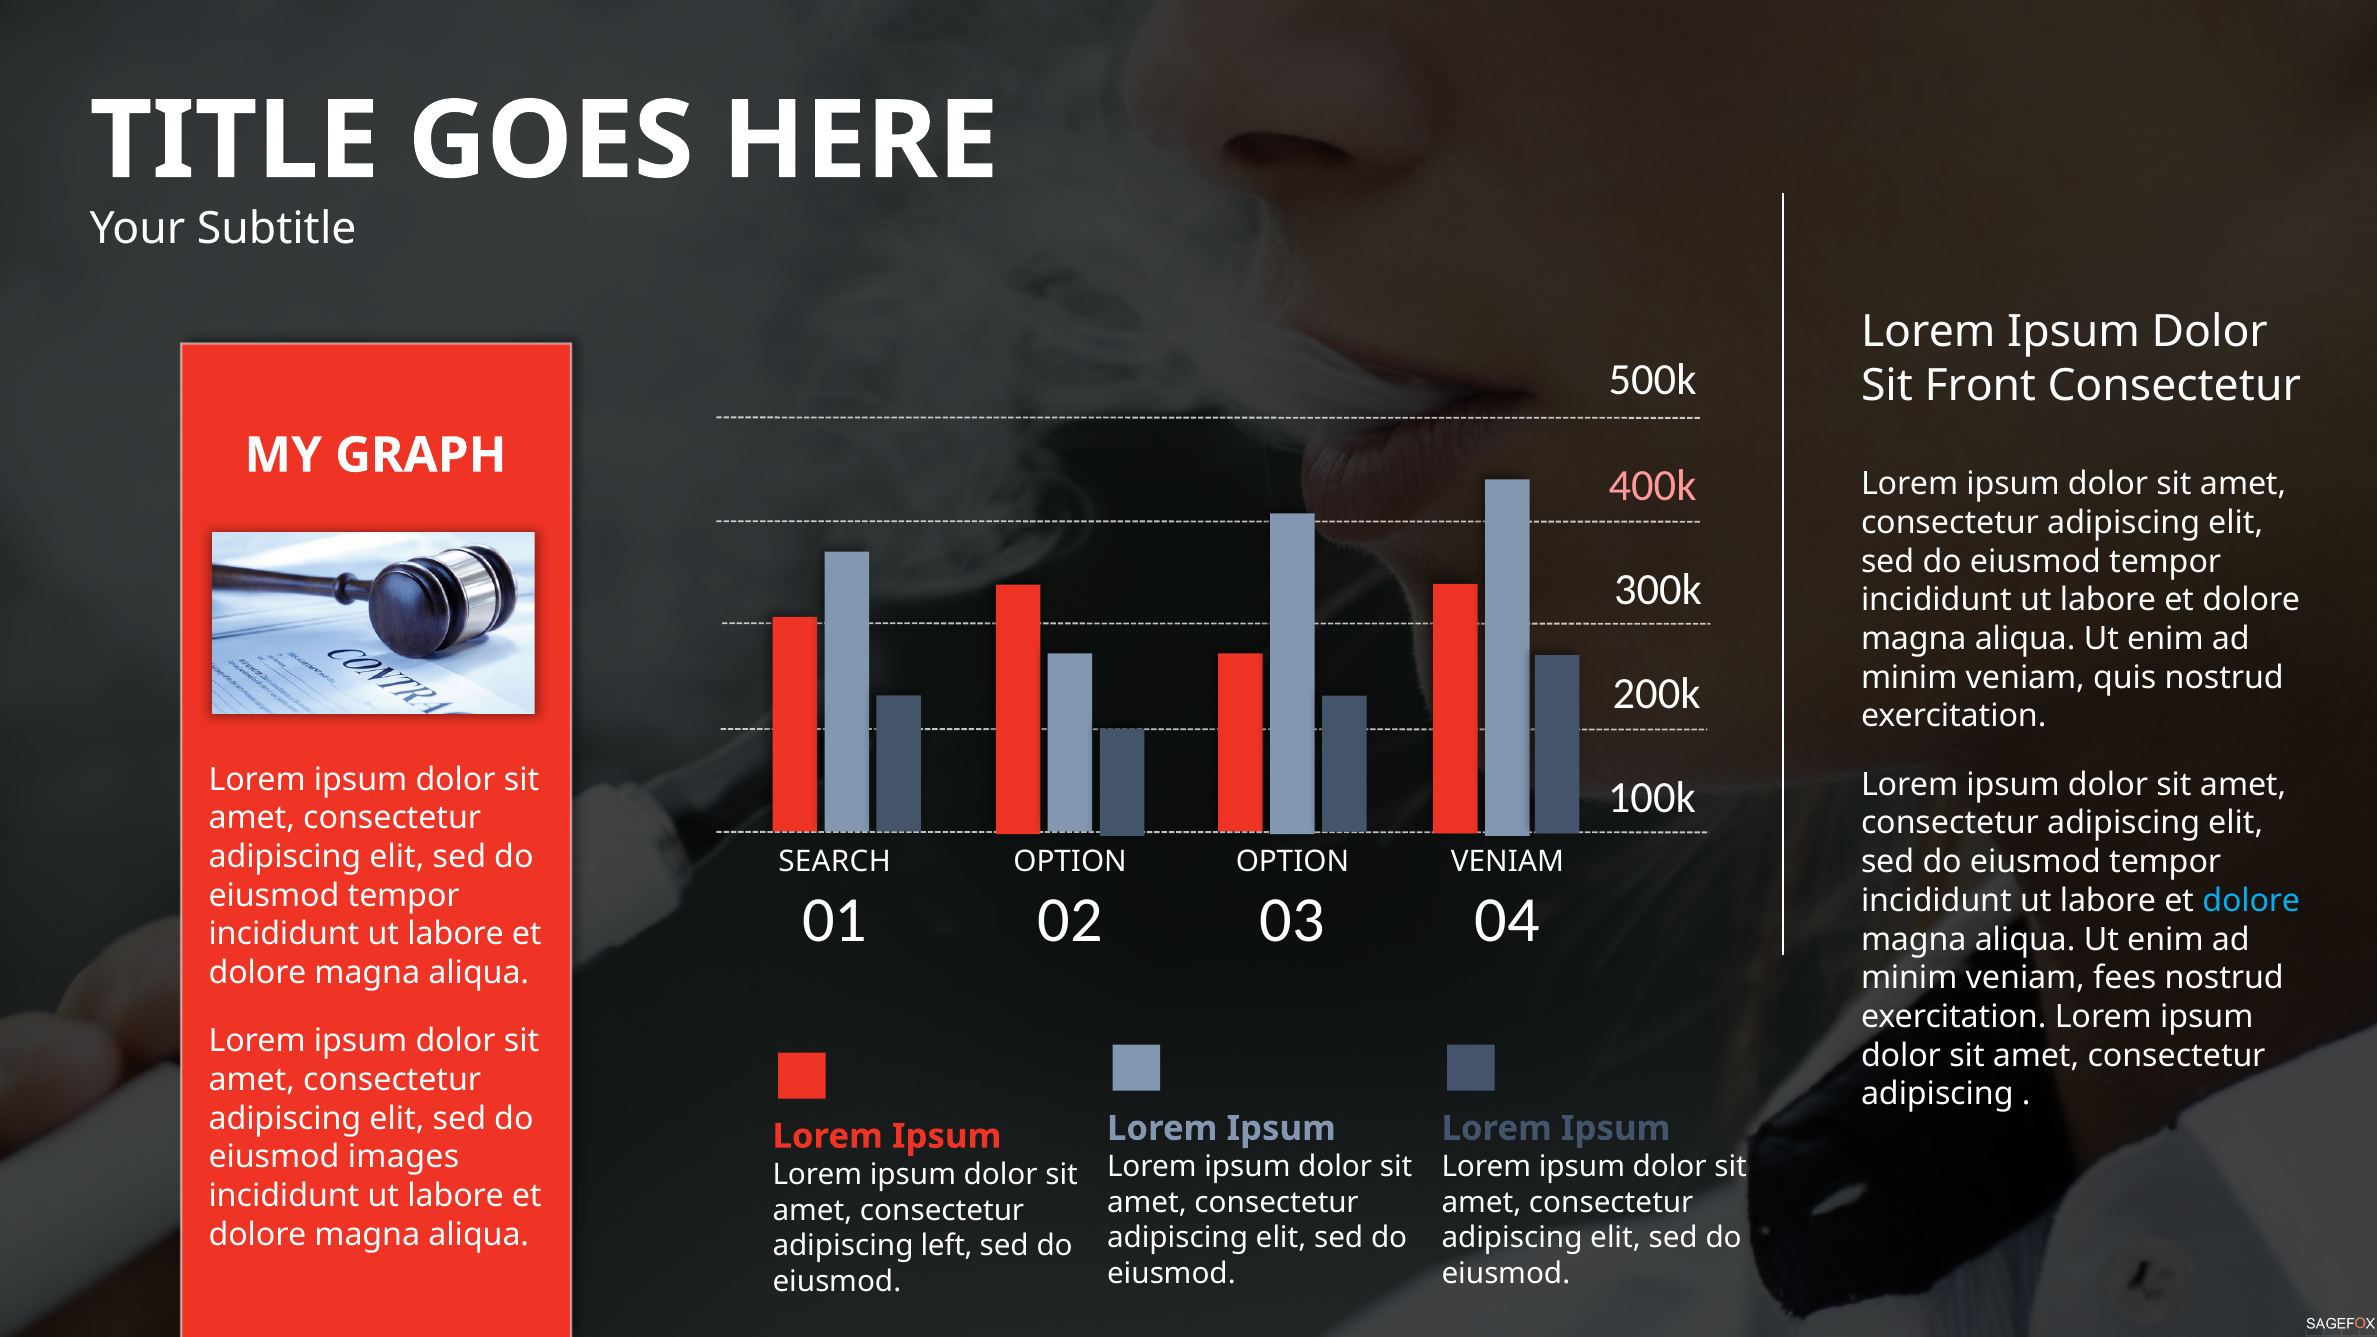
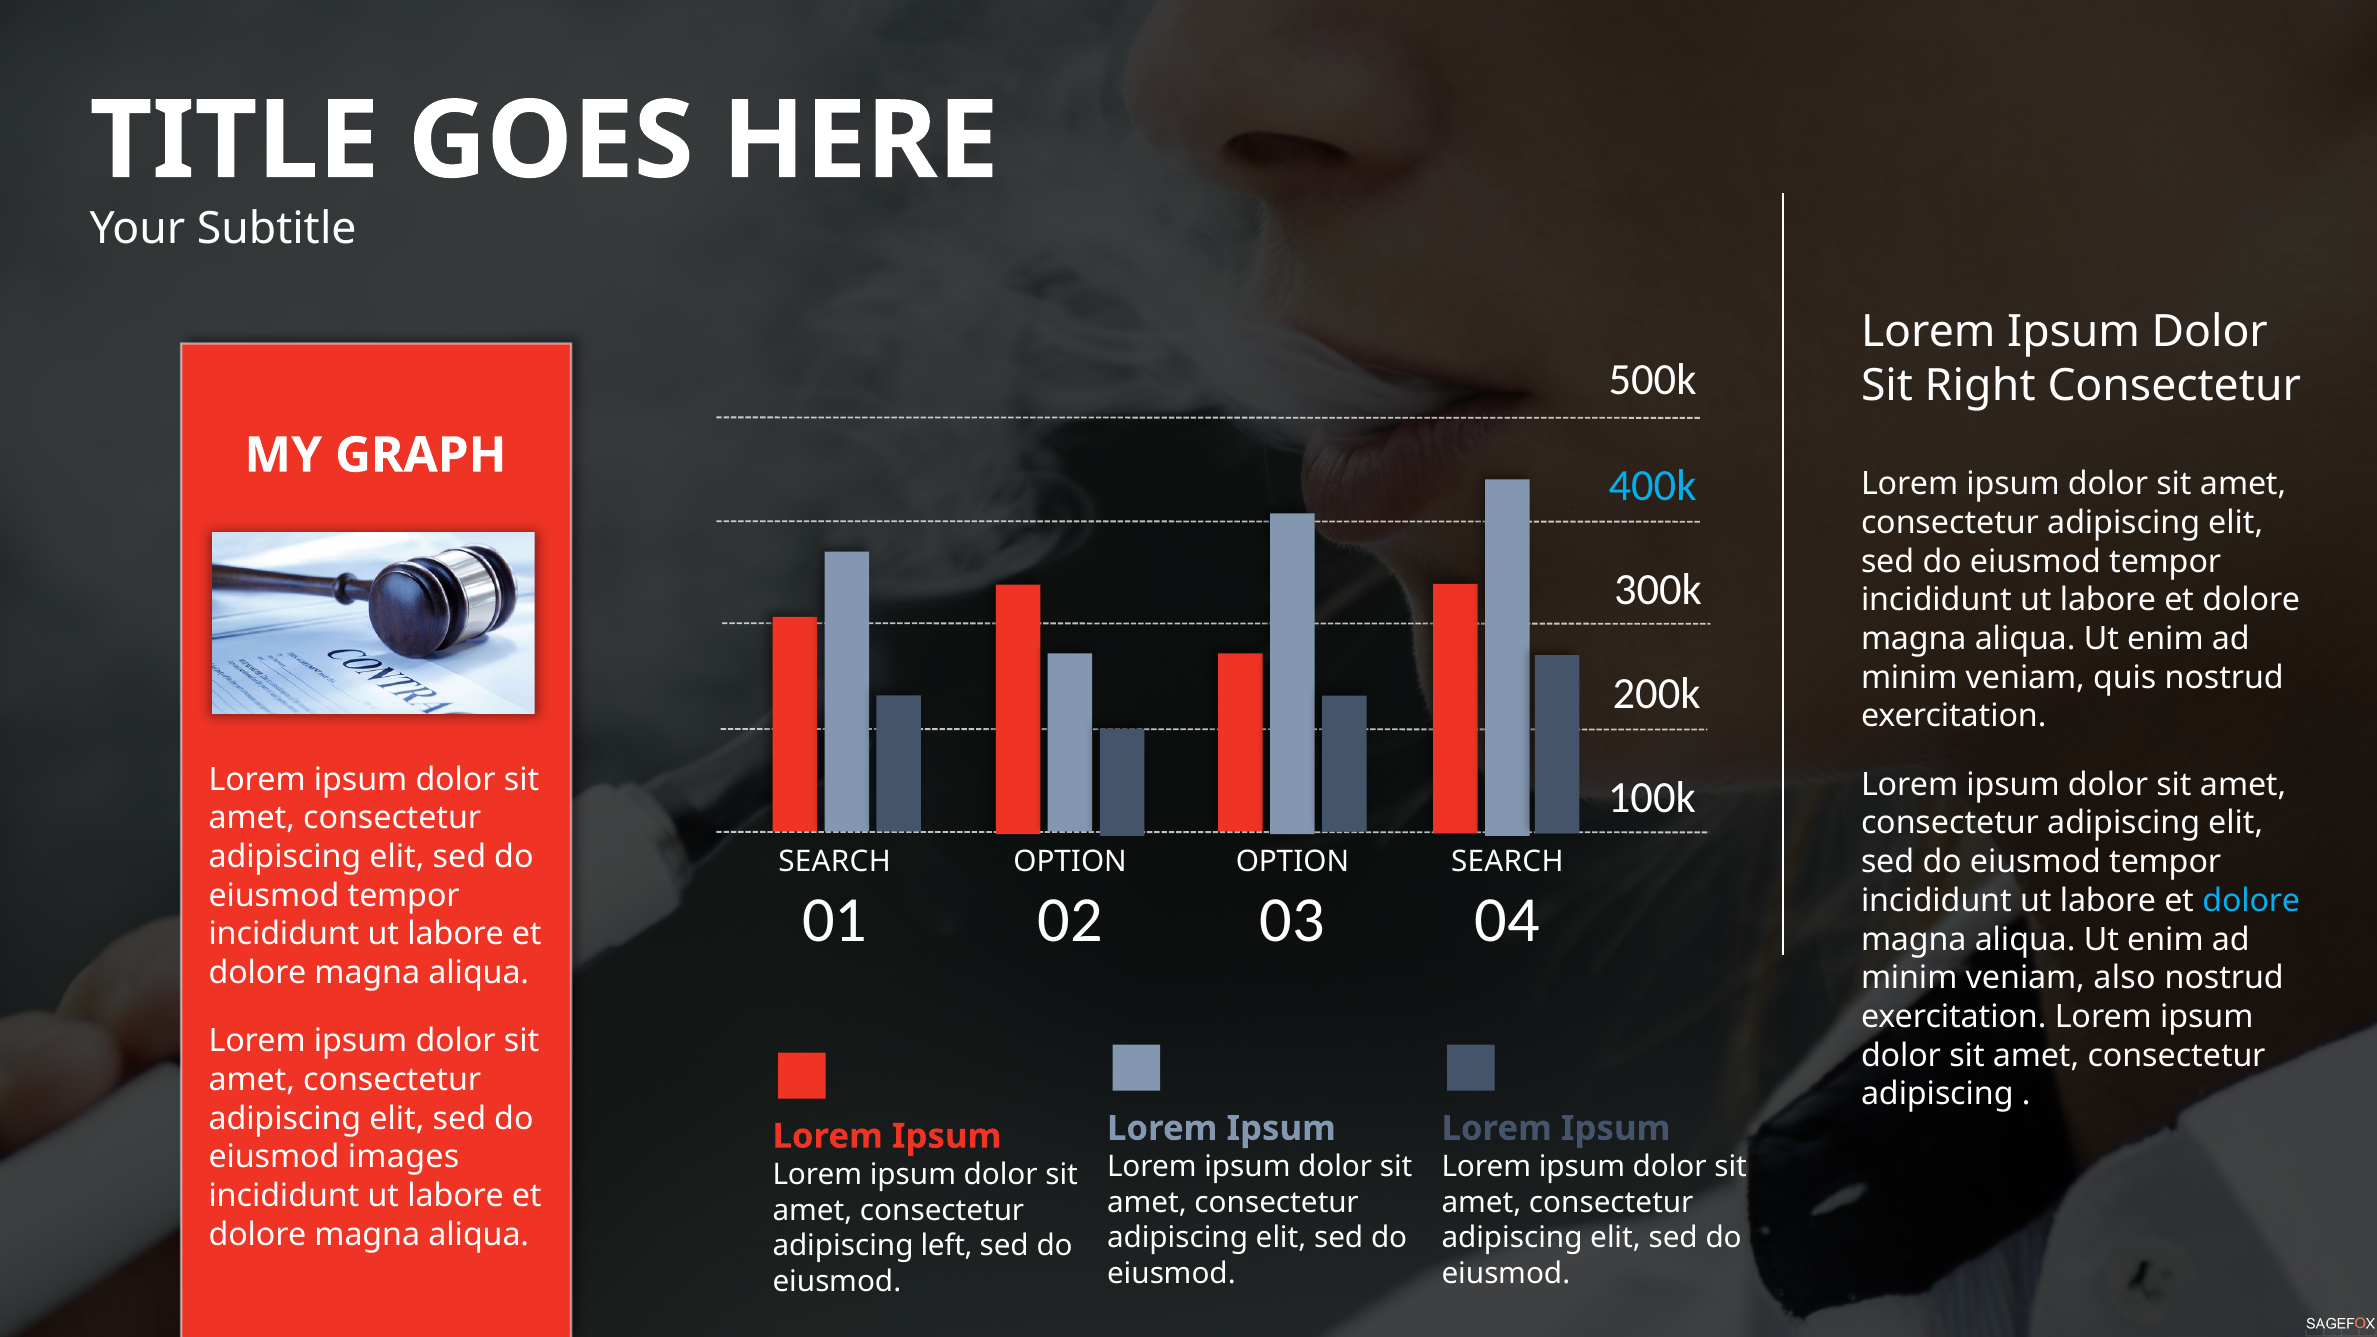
Front: Front -> Right (1980, 386)
400k colour: pink -> light blue (1653, 486)
VENIAM: VENIAM -> SEARCH (1507, 861)
fees: fees -> also (2125, 978)
